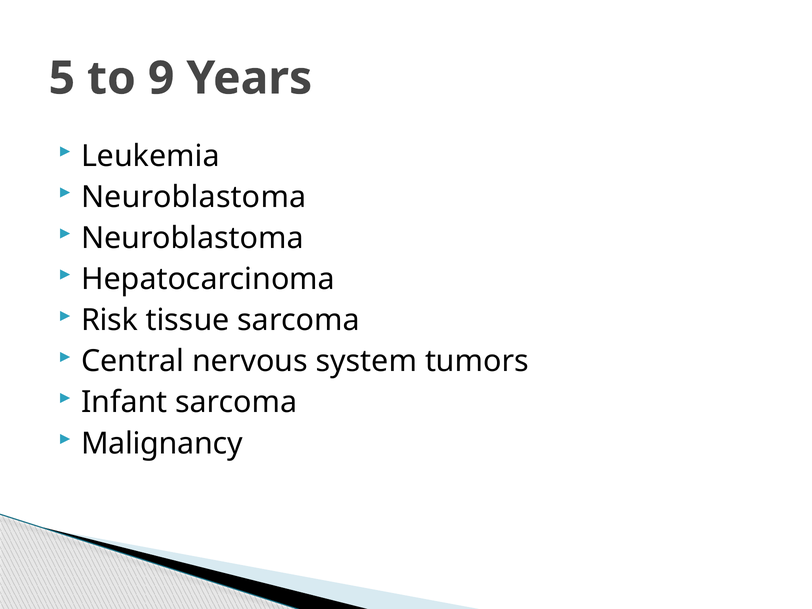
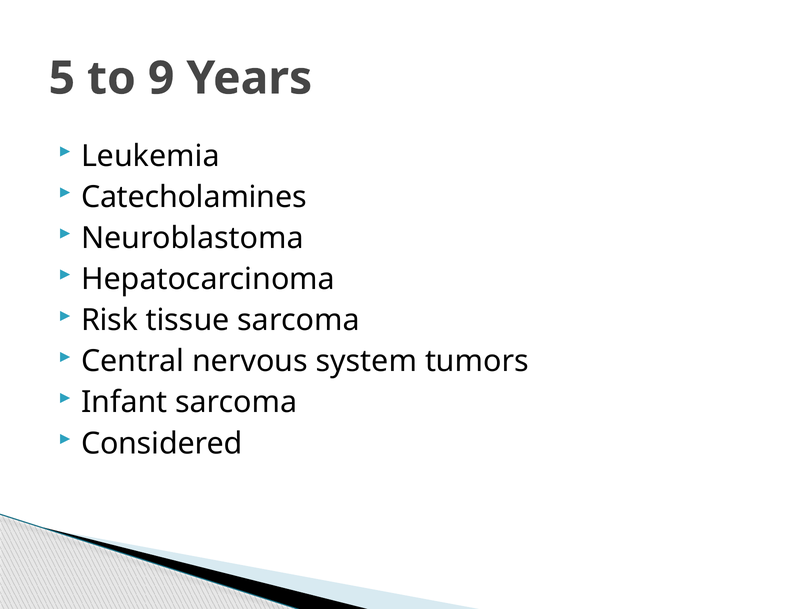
Neuroblastoma: Neuroblastoma -> Catecholamines (194, 197)
Malignancy: Malignancy -> Considered (162, 444)
